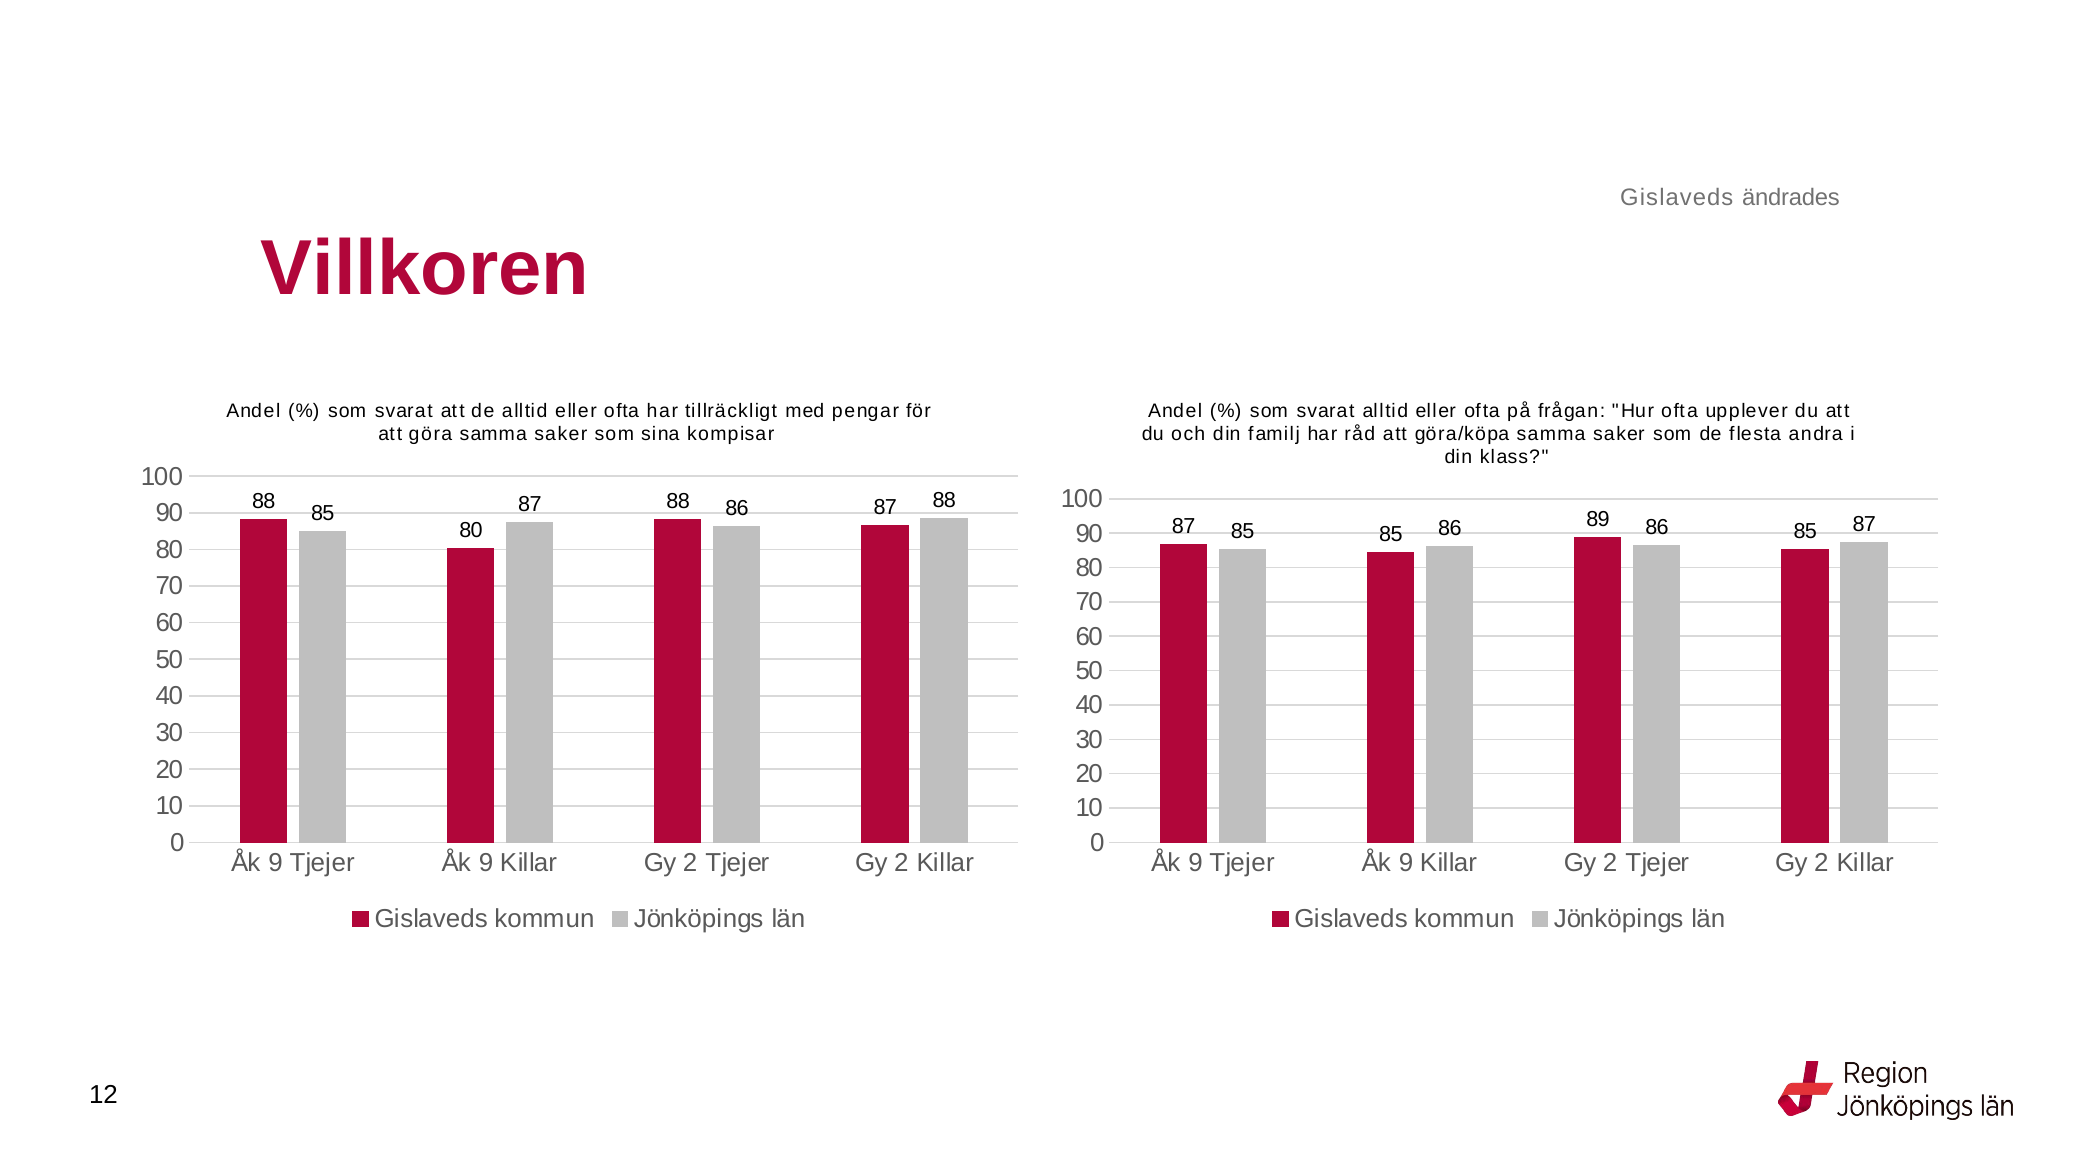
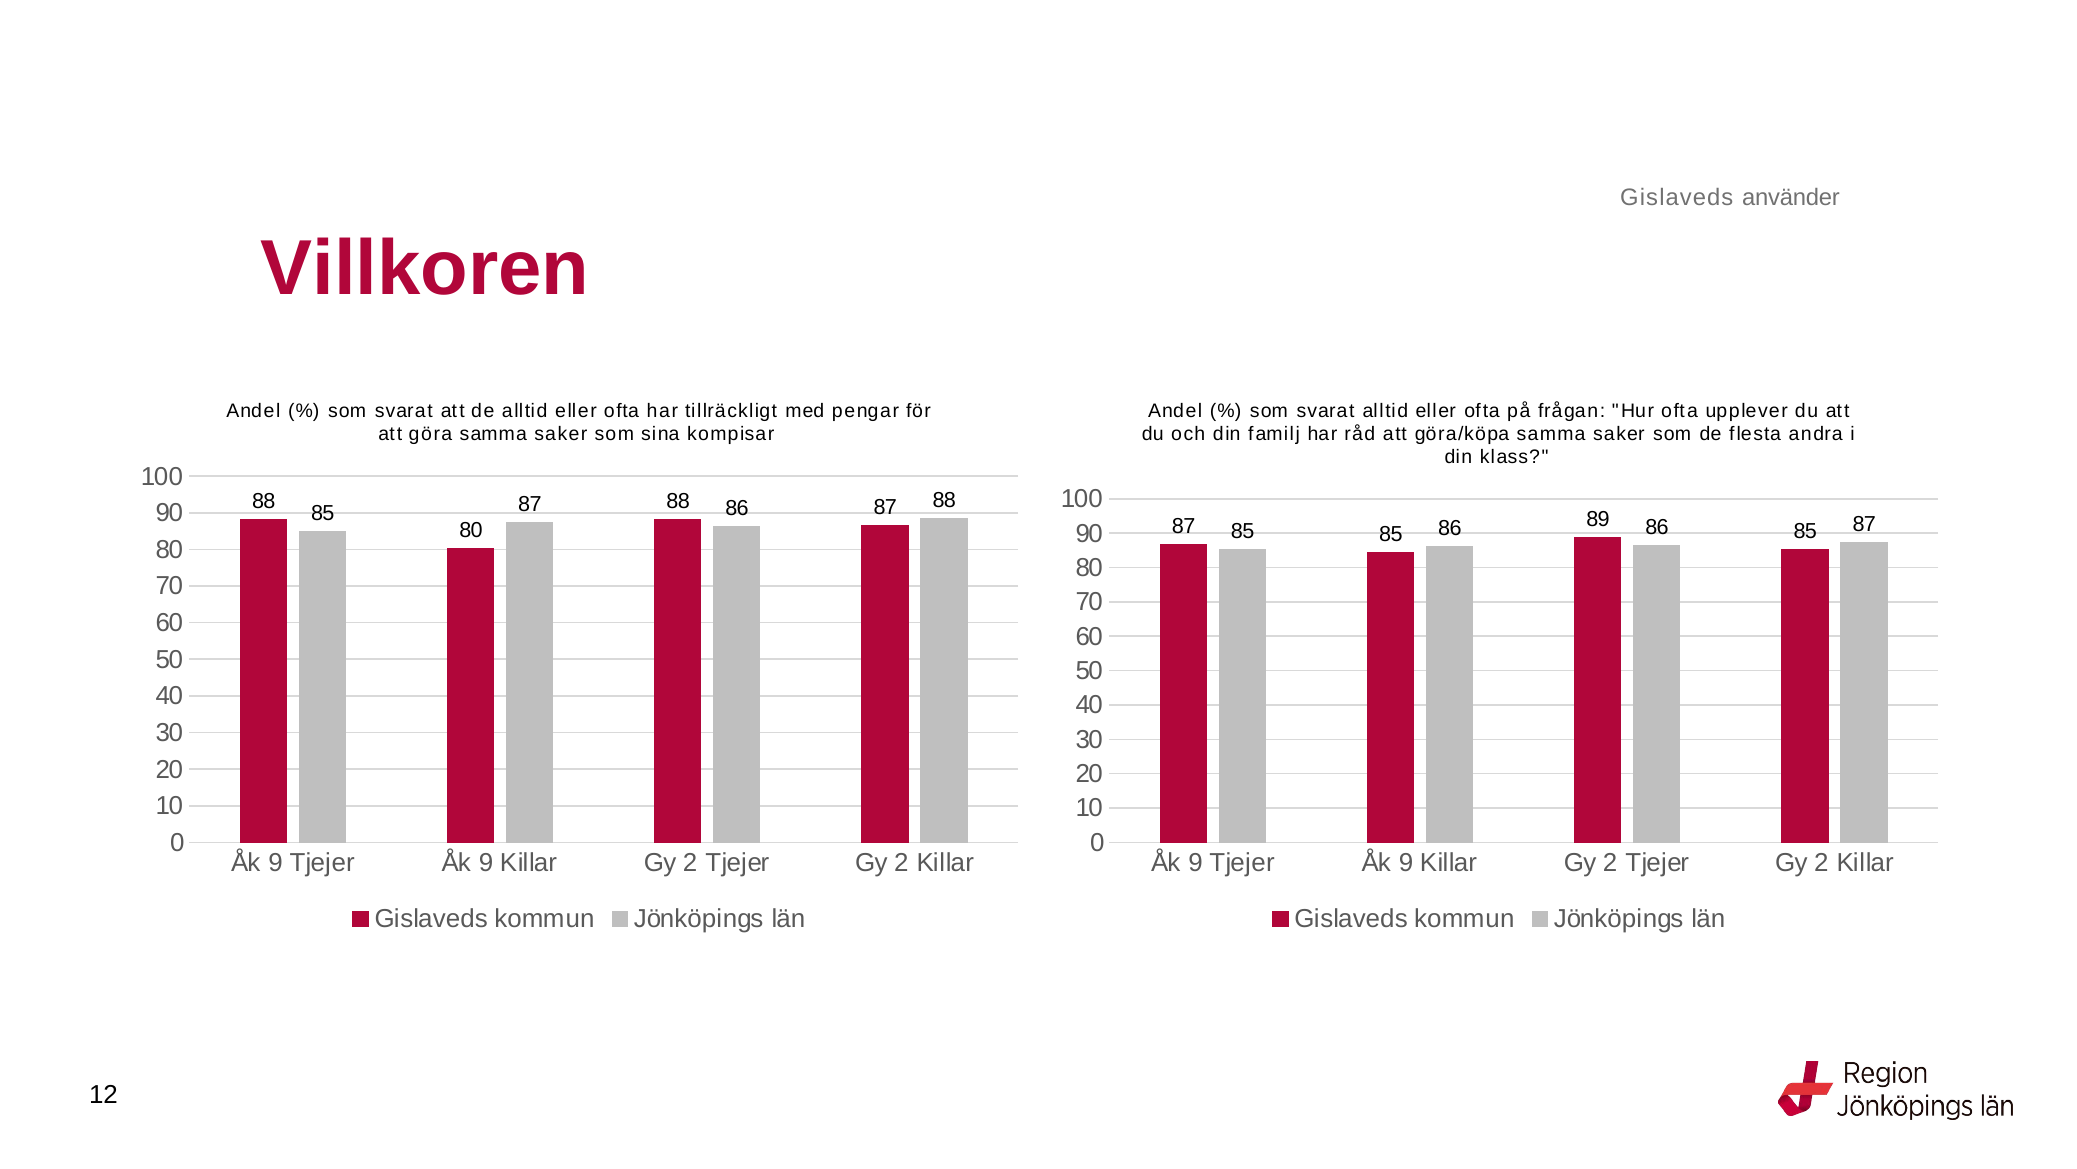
ändrades: ändrades -> använder (1791, 197)
